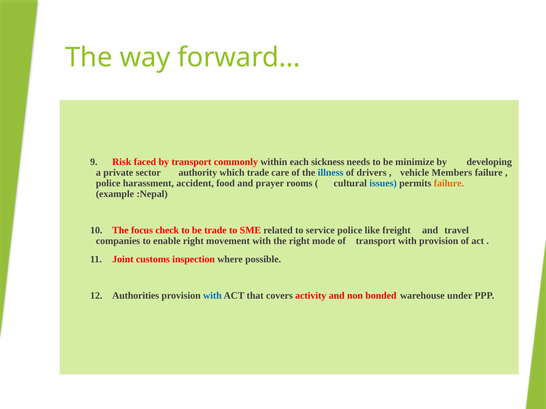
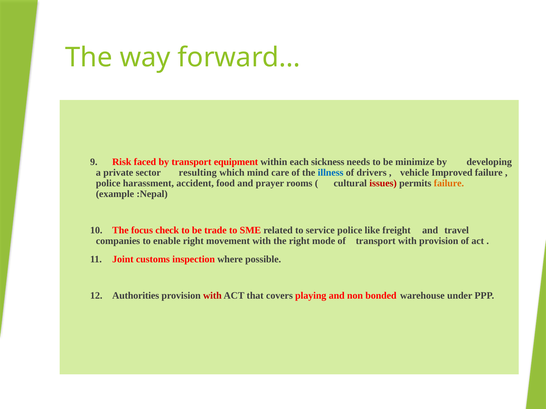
commonly: commonly -> equipment (236, 162)
authority: authority -> resulting (198, 173)
which trade: trade -> mind (258, 173)
Members: Members -> Improved (452, 173)
issues colour: blue -> red (383, 183)
with colour: blue -> red (212, 296)
activity: activity -> playing (311, 296)
